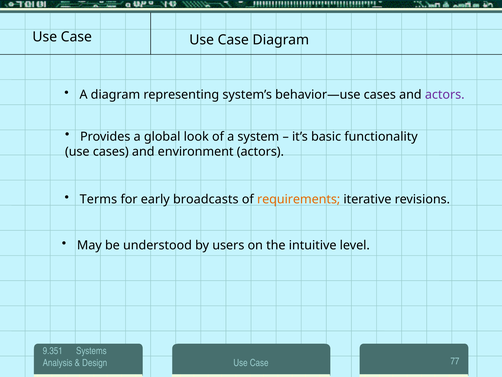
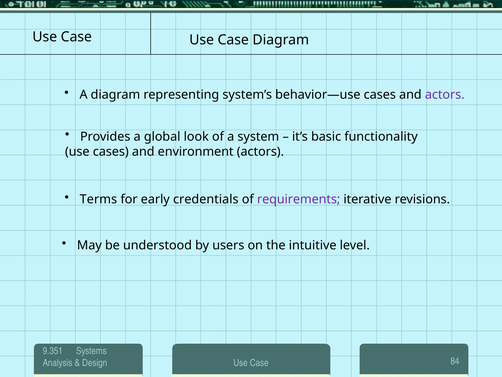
broadcasts: broadcasts -> credentials (206, 199)
requirements colour: orange -> purple (299, 199)
77: 77 -> 84 (455, 361)
